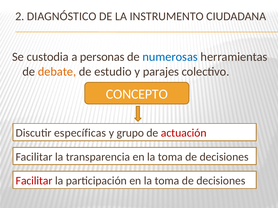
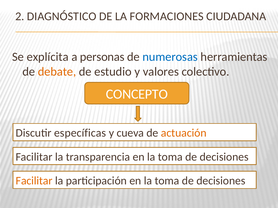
INSTRUMENTO: INSTRUMENTO -> FORMACIONES (167, 16)
custodia: custodia -> explícita (48, 57)
parajes: parajes -> valores (161, 72)
grupo: grupo -> cueva (130, 133)
actuación colour: red -> orange (184, 133)
Facilitar colour: red -> orange (34, 181)
